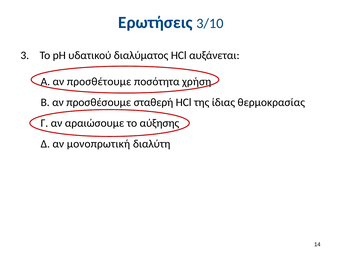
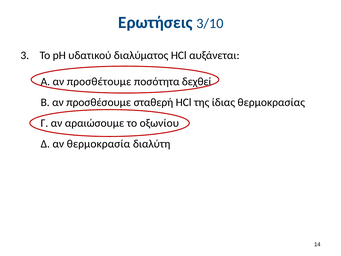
χρήση: χρήση -> δεχθεί (197, 82)
αύξησης: αύξησης -> οξωνίου (159, 123)
μονοπρωτική: μονοπρωτική -> θερμοκρασία (98, 144)
